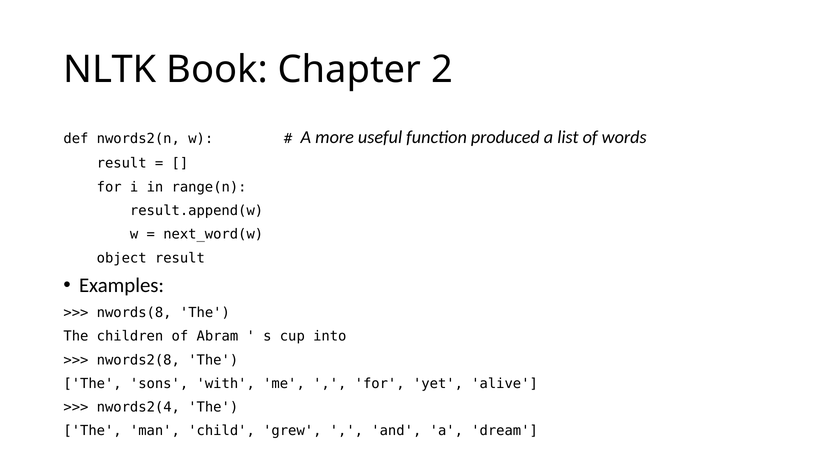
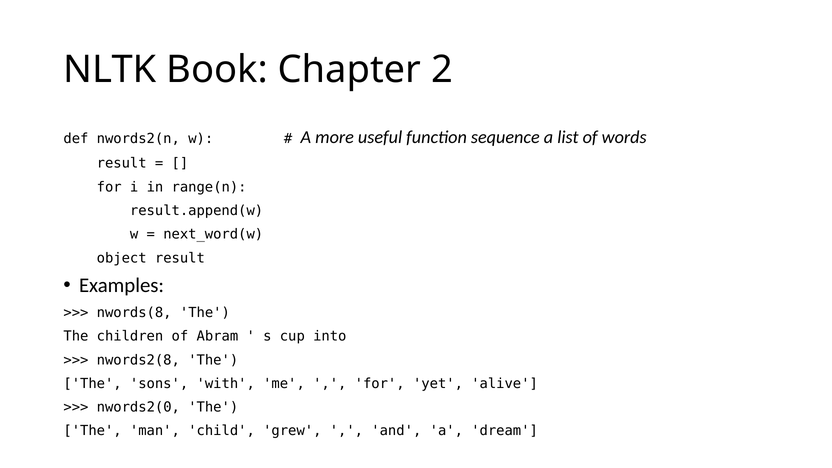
produced: produced -> sequence (505, 137)
nwords2(4: nwords2(4 -> nwords2(0 (138, 407)
